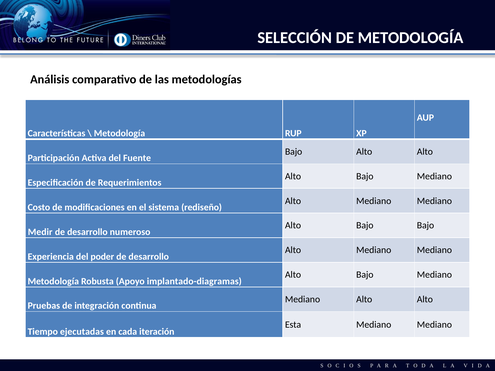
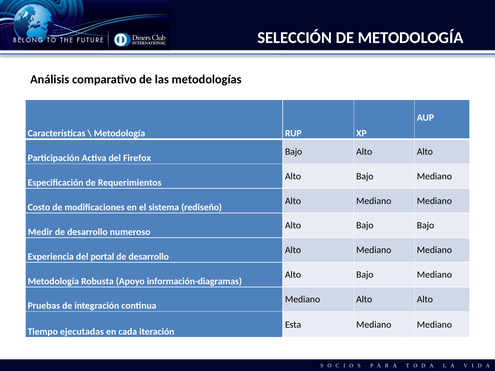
Fuente: Fuente -> Firefox (137, 158)
poder: poder -> portal (102, 257)
implantado-diagramas: implantado-diagramas -> información-diagramas (194, 281)
